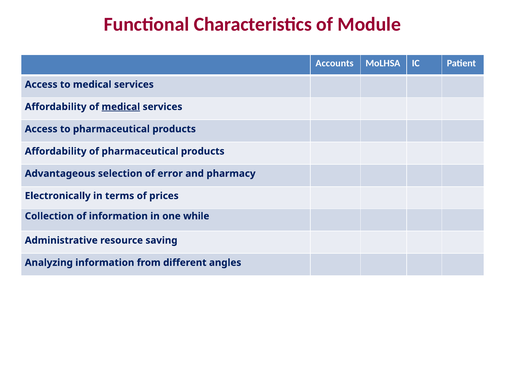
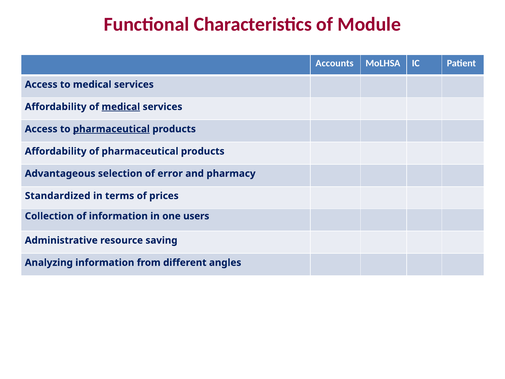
pharmaceutical underline: none -> present (111, 129)
Electronically: Electronically -> Standardized (58, 196)
while: while -> users (196, 216)
